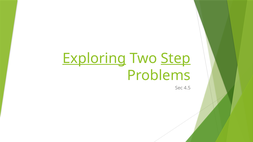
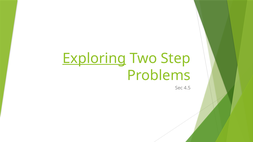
Step underline: present -> none (176, 58)
